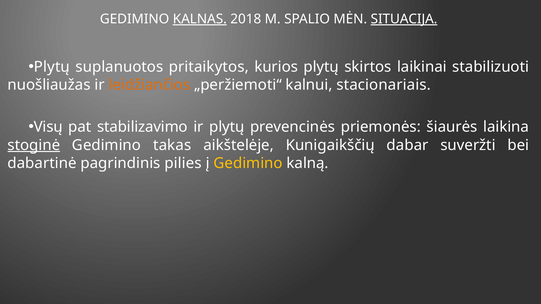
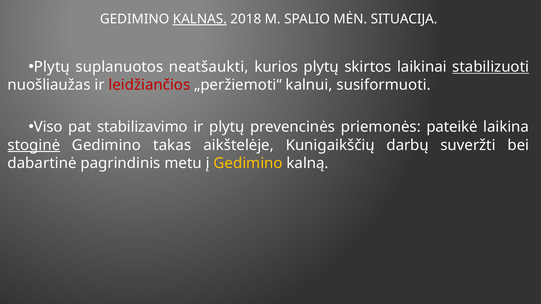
SITUACIJA underline: present -> none (404, 19)
pritaikytos: pritaikytos -> neatšaukti (209, 67)
stabilizuoti underline: none -> present (491, 67)
leidžiančios colour: orange -> red (149, 85)
stacionariais: stacionariais -> susiformuoti (384, 85)
Visų: Visų -> Viso (48, 127)
šiaurės: šiaurės -> pateikė (452, 127)
dabar: dabar -> darbų (408, 145)
pilies: pilies -> metu (183, 163)
